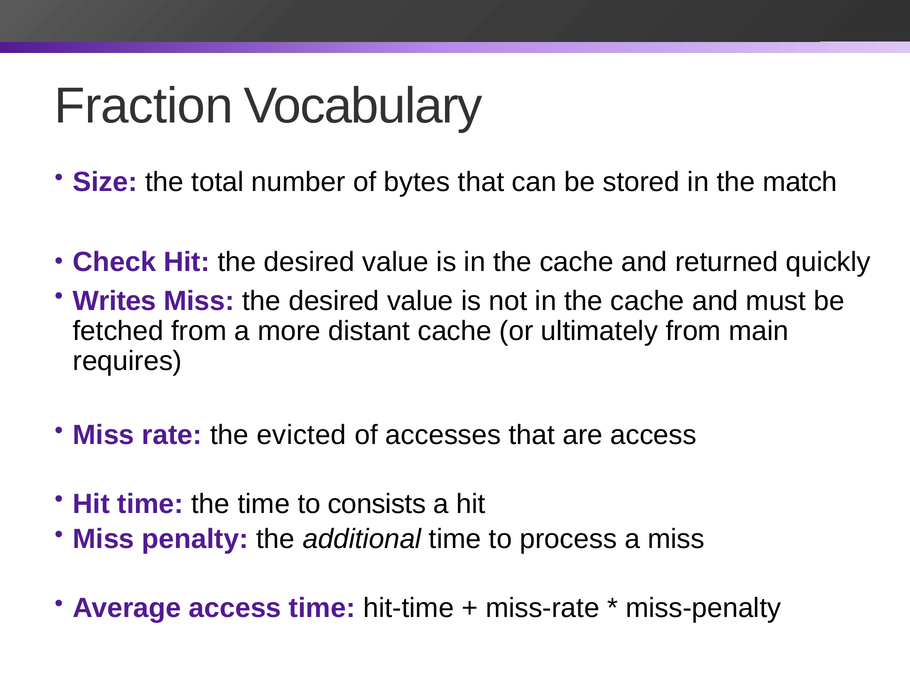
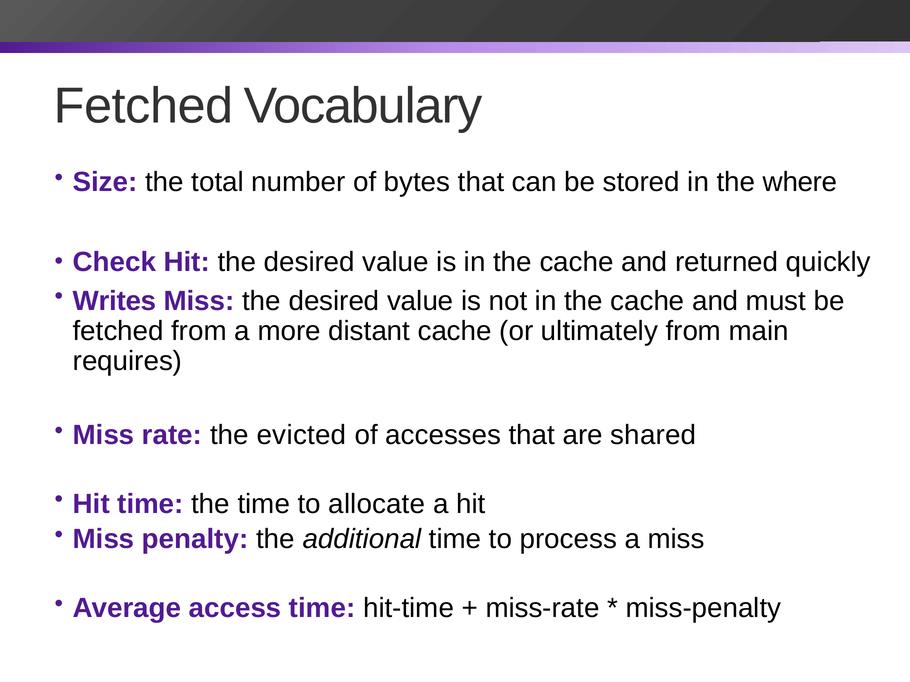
Fraction: Fraction -> Fetched (144, 106)
match: match -> where (800, 182)
are access: access -> shared (653, 435)
consists: consists -> allocate (377, 504)
